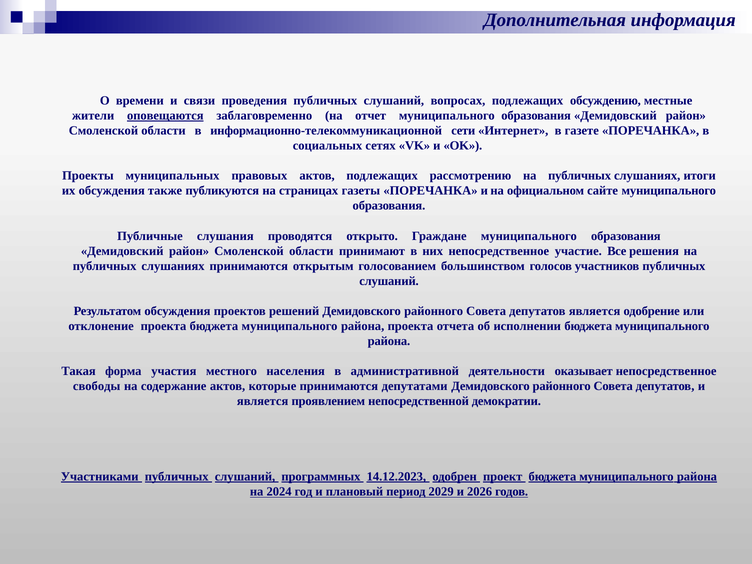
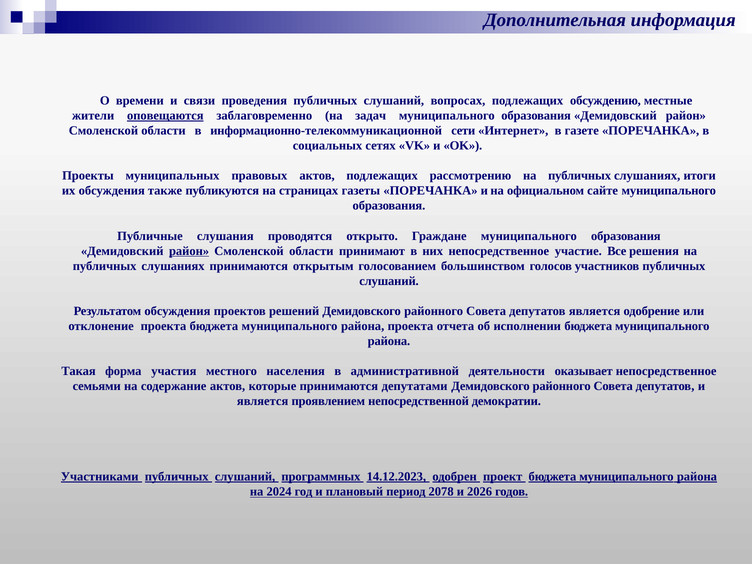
отчет: отчет -> задач (371, 116)
район underline: none -> present (189, 251)
свободы: свободы -> семьями (97, 386)
2029: 2029 -> 2078 (441, 492)
